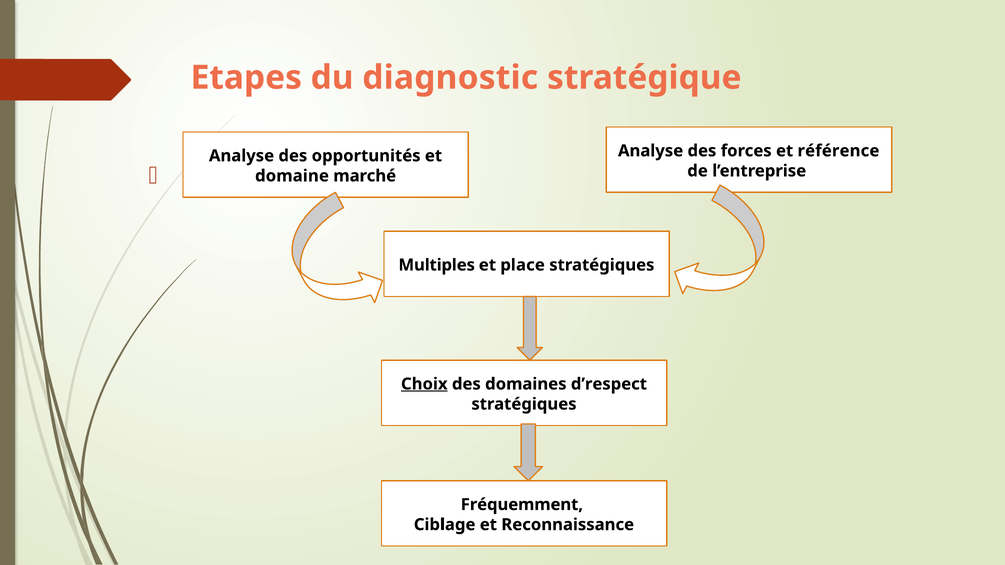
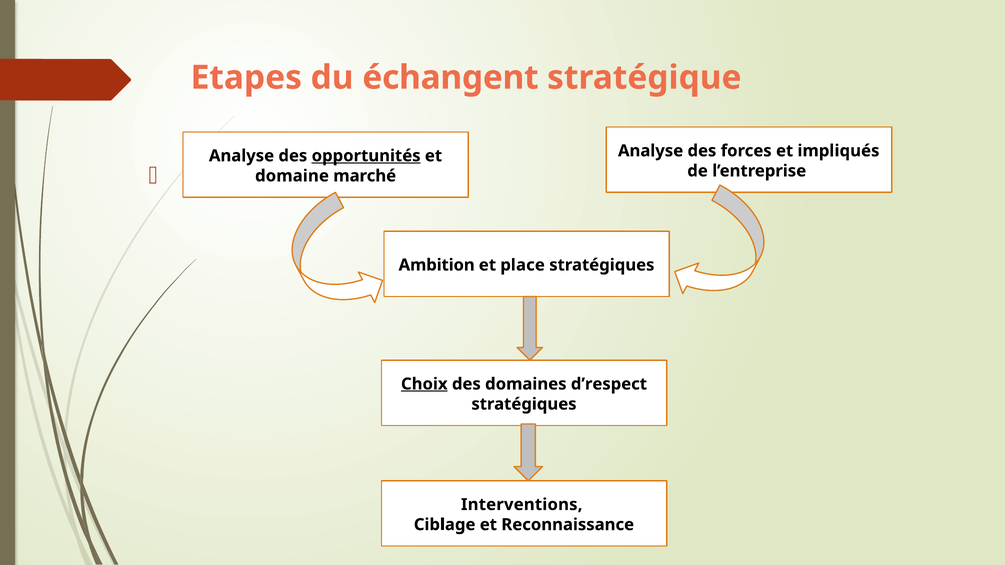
diagnostic: diagnostic -> échangent (450, 78)
référence: référence -> impliqués (838, 151)
opportunités underline: none -> present (366, 156)
Multiples: Multiples -> Ambition (437, 265)
Fréquemment: Fréquemment -> Interventions (522, 505)
